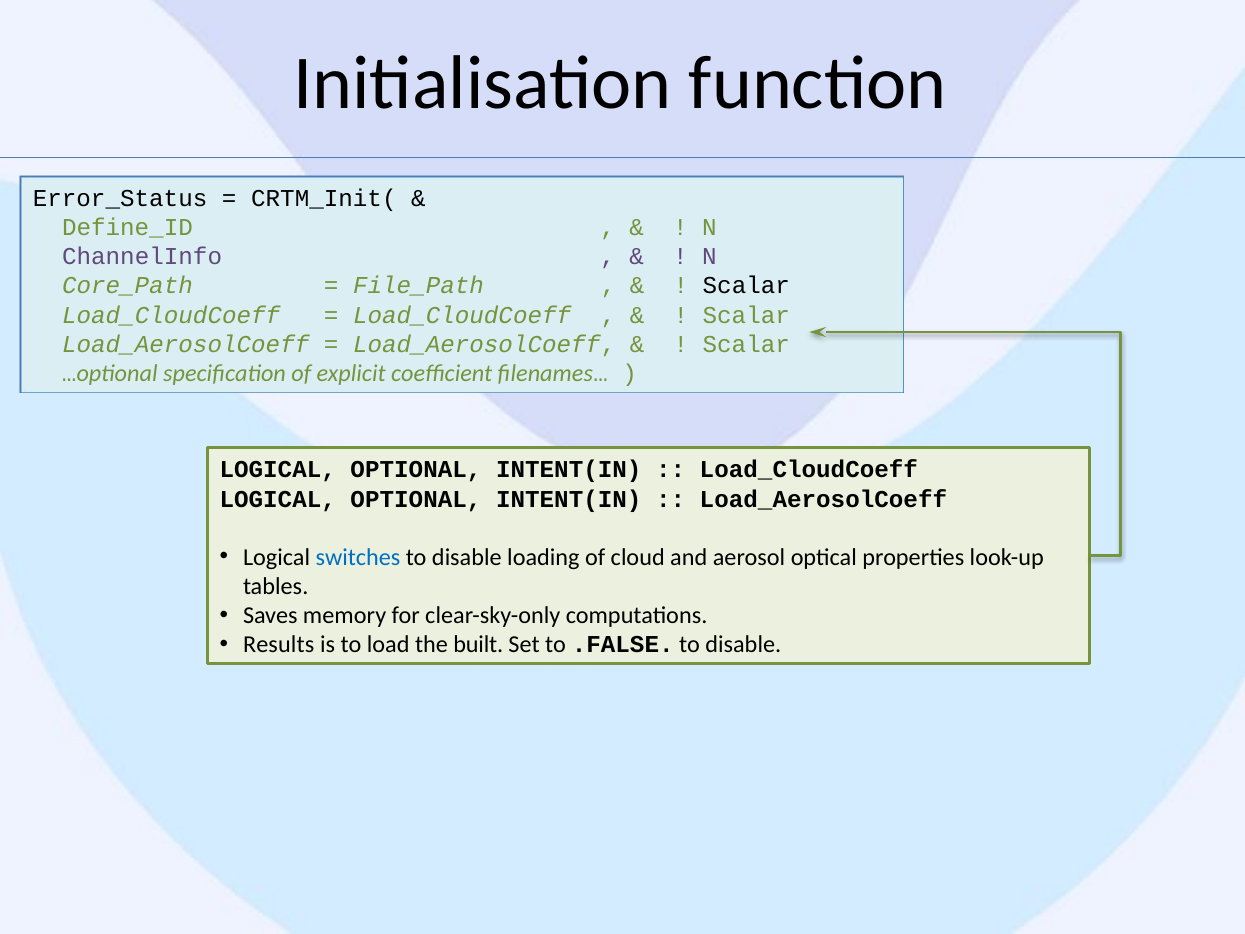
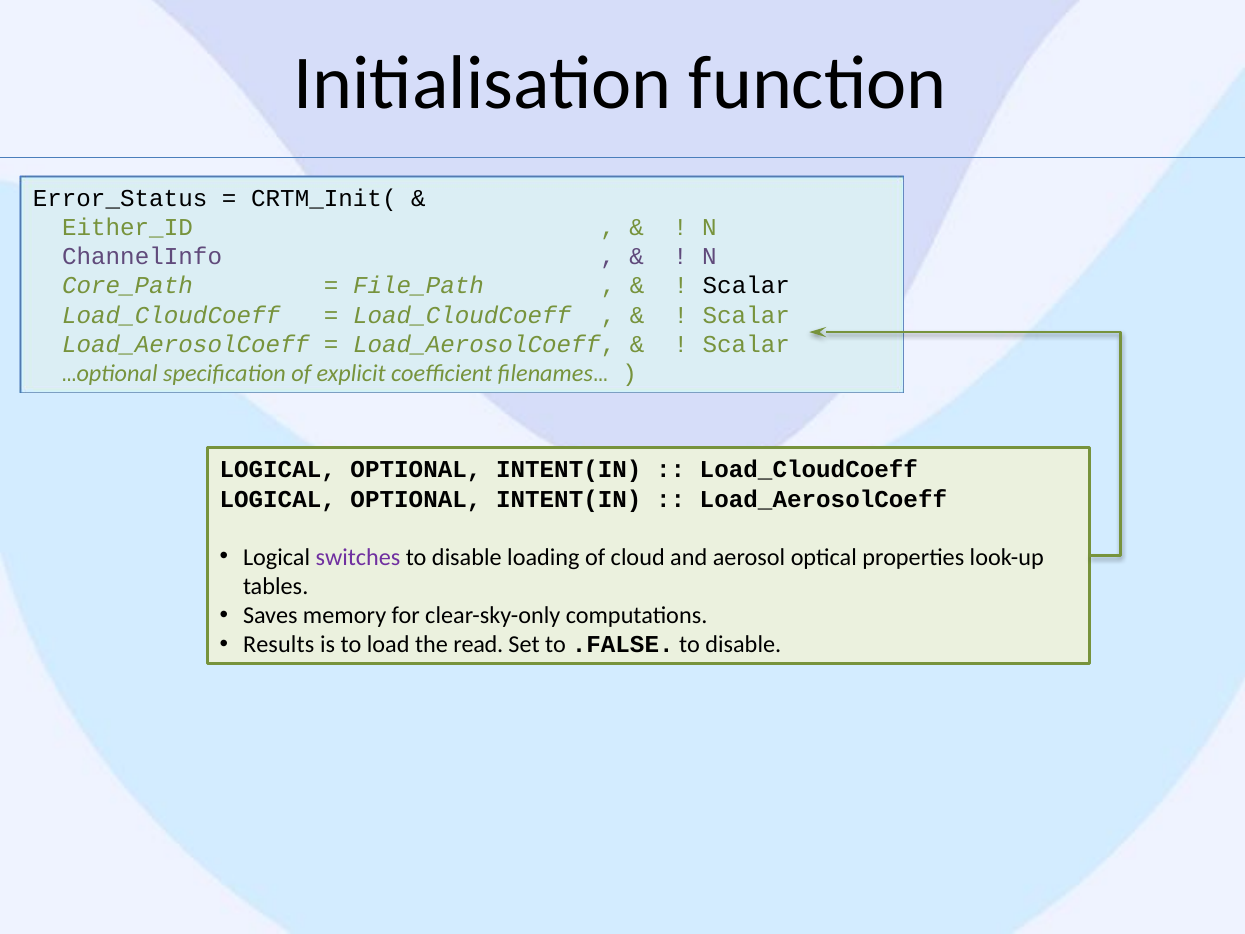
Define_ID: Define_ID -> Either_ID (127, 228)
switches colour: blue -> purple (358, 557)
built: built -> read (478, 644)
